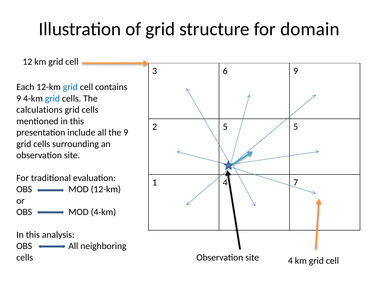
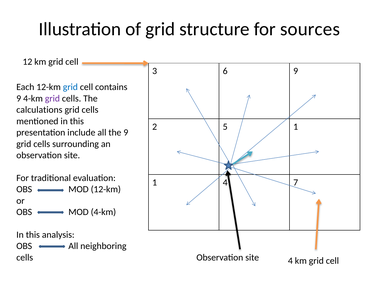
domain: domain -> sources (310, 29)
grid colour: blue -> purple (52, 99)
5 5: 5 -> 1 (296, 127)
